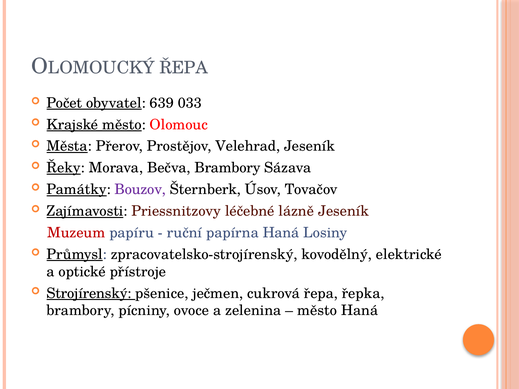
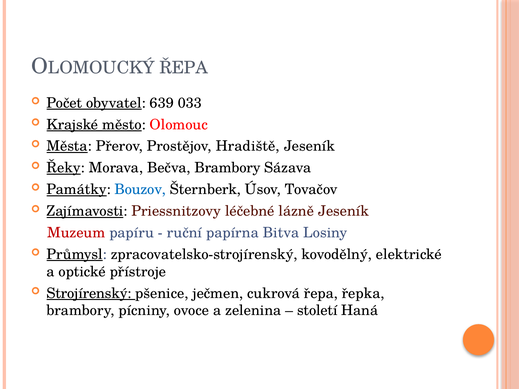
Velehrad: Velehrad -> Hradiště (248, 146)
Bouzov colour: purple -> blue (140, 190)
papírna Haná: Haná -> Bitva (281, 233)
město: město -> století (317, 311)
